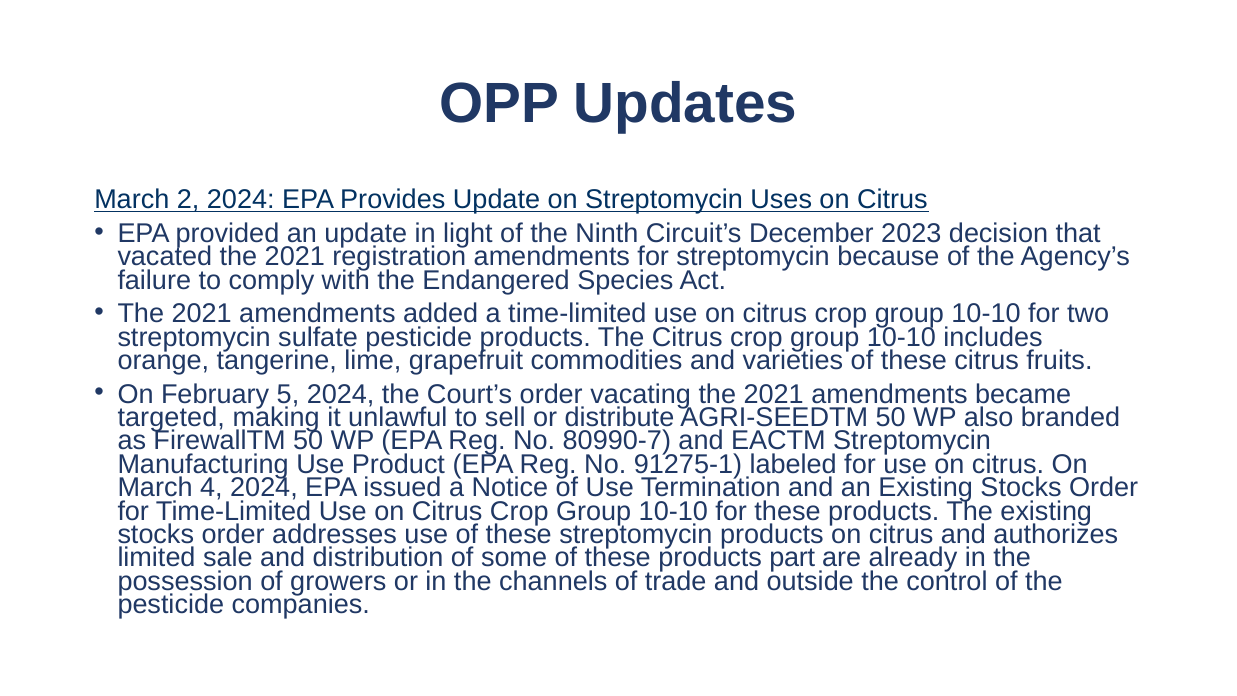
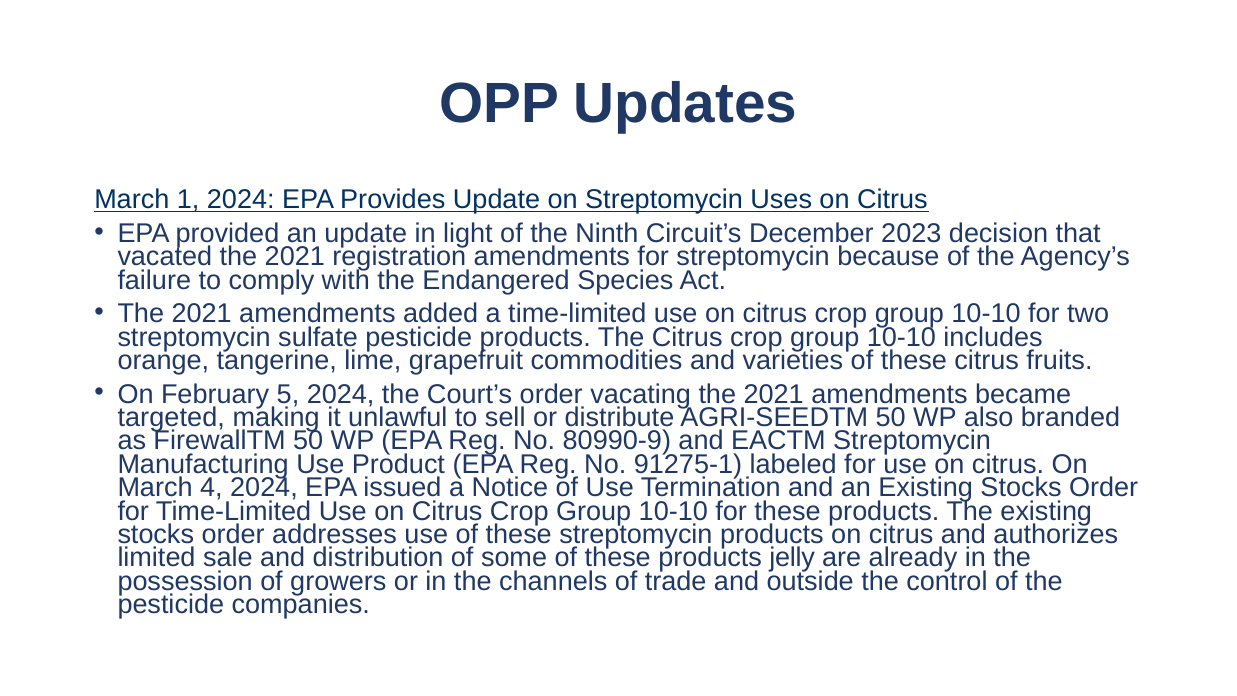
2: 2 -> 1 (188, 200)
80990-7: 80990-7 -> 80990-9 (617, 441)
part: part -> jelly (792, 558)
